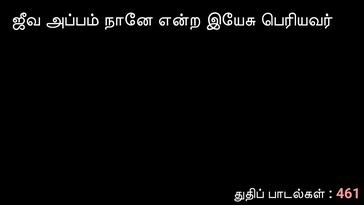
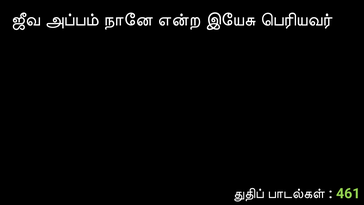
461 colour: pink -> light green (348, 193)
